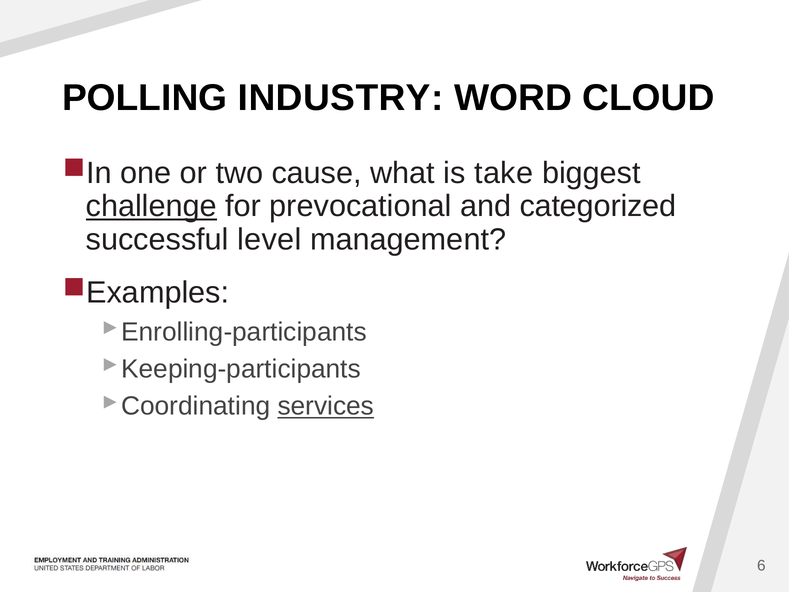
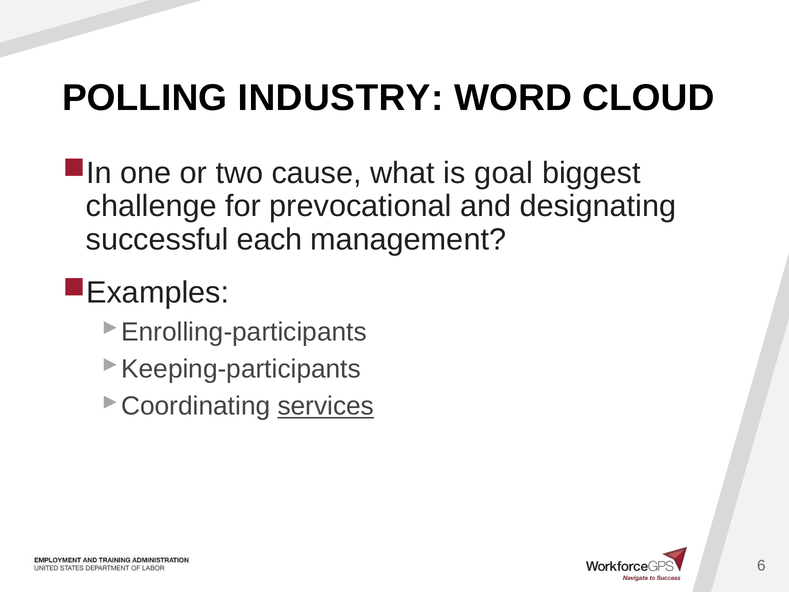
take: take -> goal (504, 173)
challenge underline: present -> none (151, 206)
categorized: categorized -> designating (598, 206)
level: level -> each (270, 239)
